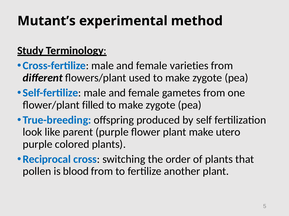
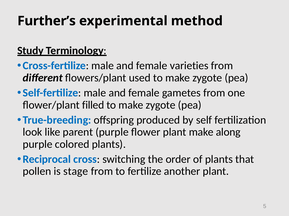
Mutant’s: Mutant’s -> Further’s (47, 21)
utero: utero -> along (228, 133)
blood: blood -> stage (76, 172)
